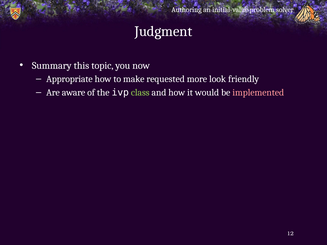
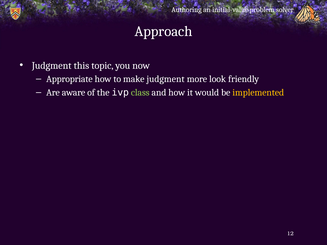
Judgment: Judgment -> Approach (163, 31)
Summary: Summary -> Judgment (52, 66)
make requested: requested -> judgment (166, 79)
implemented colour: pink -> yellow (258, 92)
